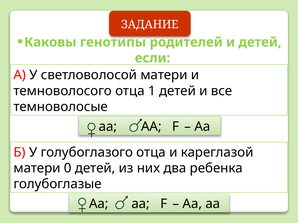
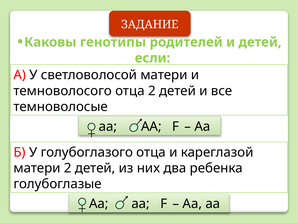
отца 1: 1 -> 2 (152, 91)
матери 0: 0 -> 2 (68, 168)
